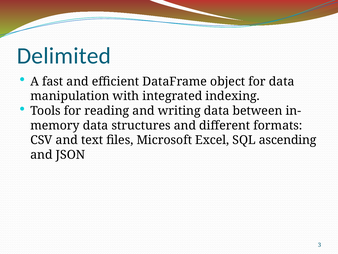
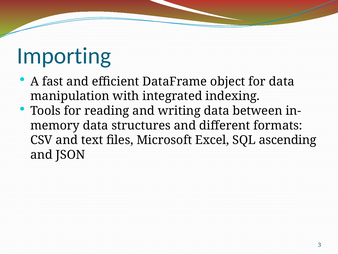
Delimited: Delimited -> Importing (64, 56)
